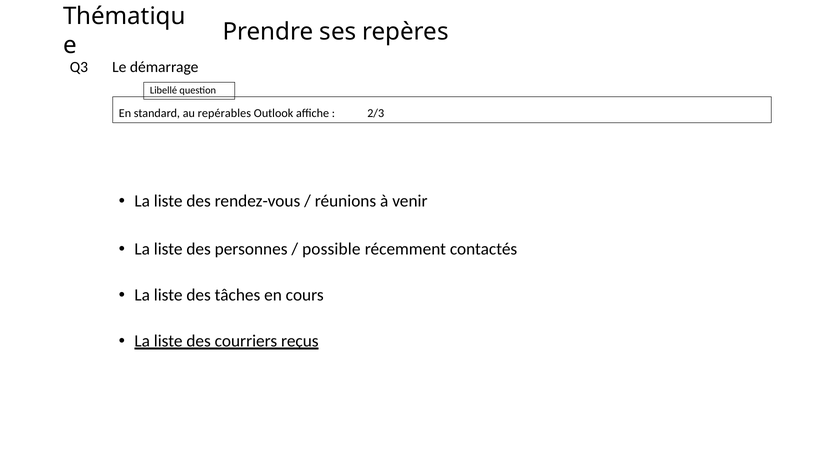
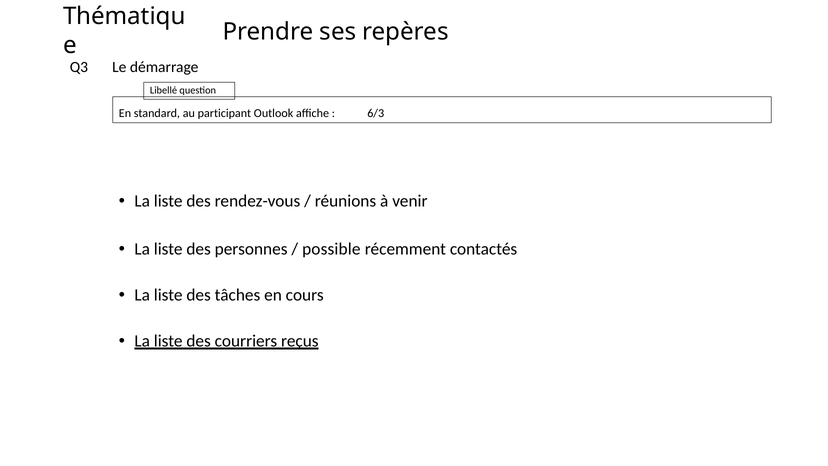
repérables: repérables -> participant (224, 113)
2/3: 2/3 -> 6/3 (376, 113)
